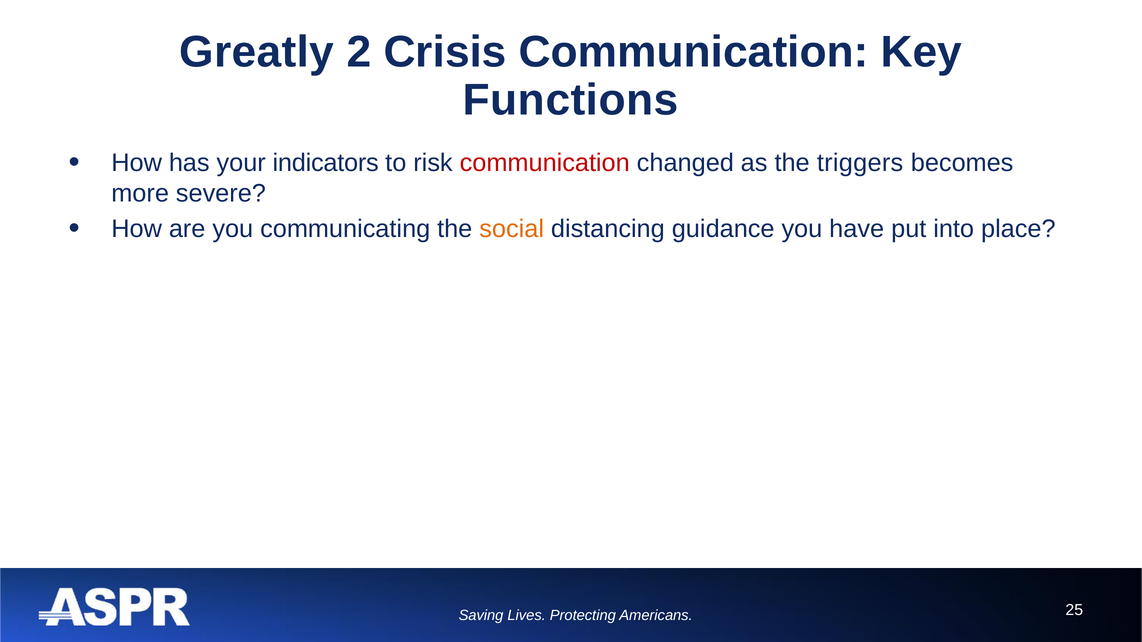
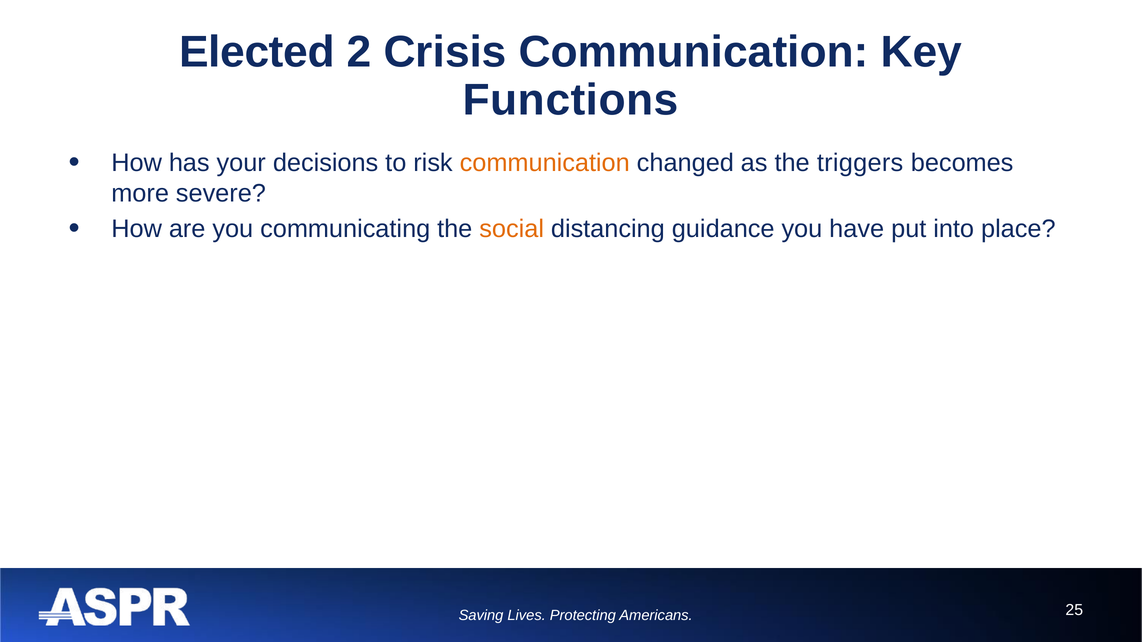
Greatly: Greatly -> Elected (257, 52)
indicators: indicators -> decisions (326, 163)
communication colour: red -> orange (545, 163)
